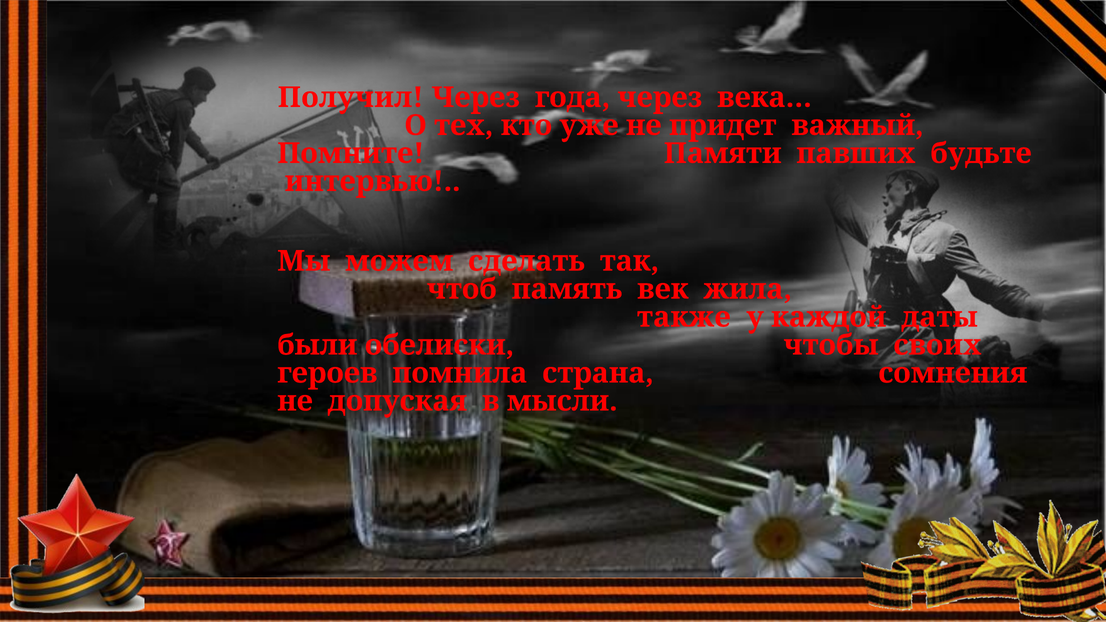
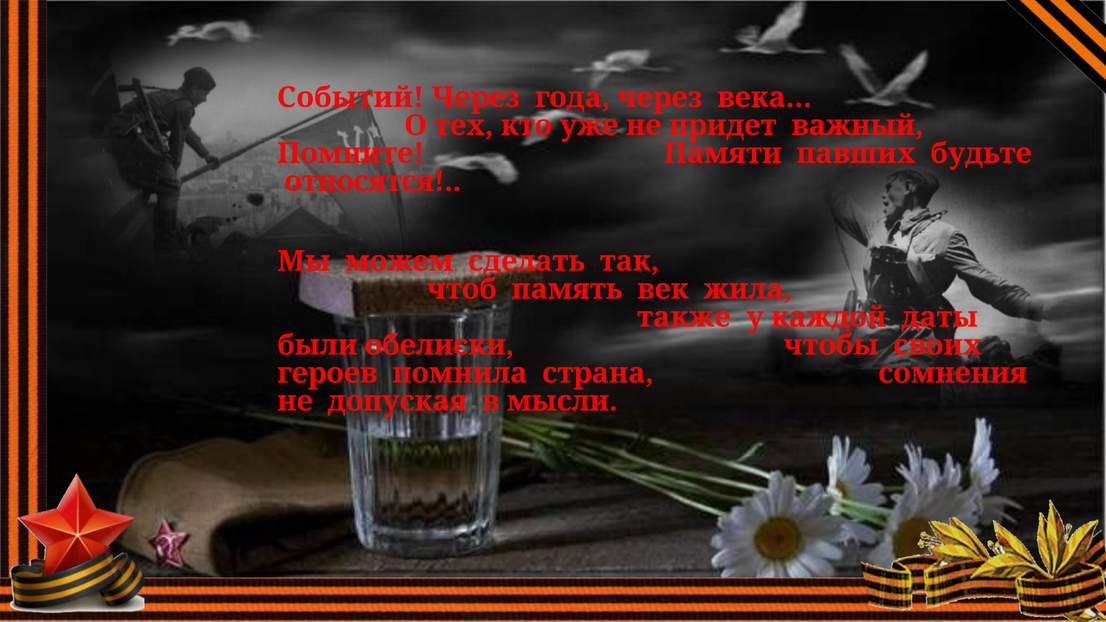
Получил: Получил -> Событий (351, 97)
интервью: интервью -> относятся (373, 181)
